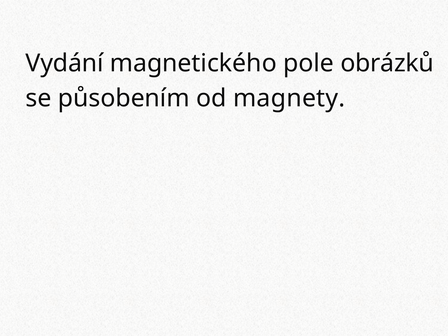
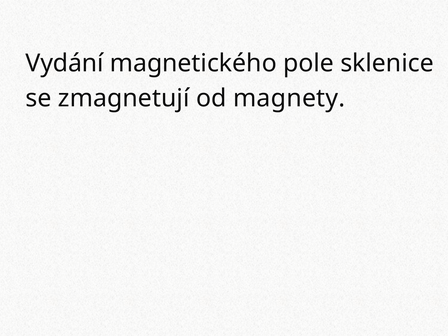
obrázků: obrázků -> sklenice (387, 63)
působením: působením -> zmagnetují (124, 98)
